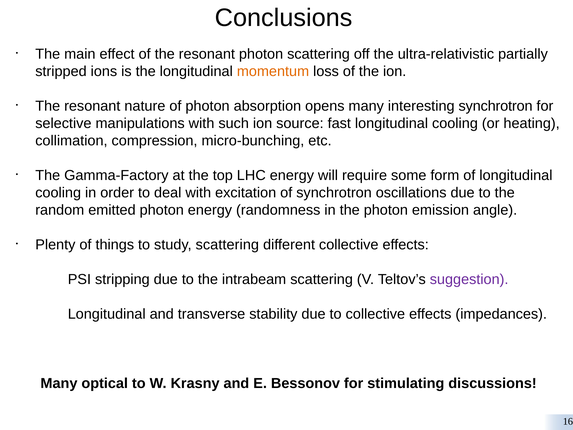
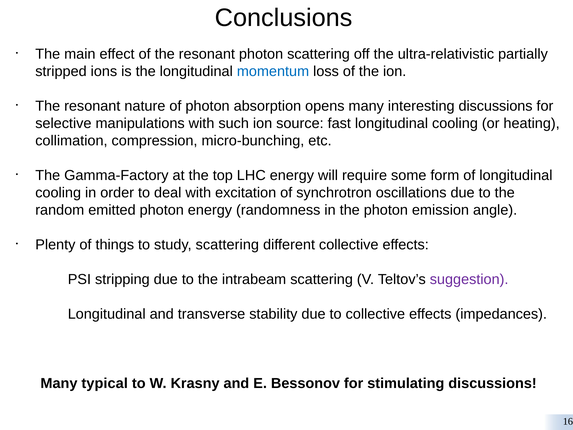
momentum colour: orange -> blue (273, 71)
interesting synchrotron: synchrotron -> discussions (496, 106)
optical: optical -> typical (105, 383)
